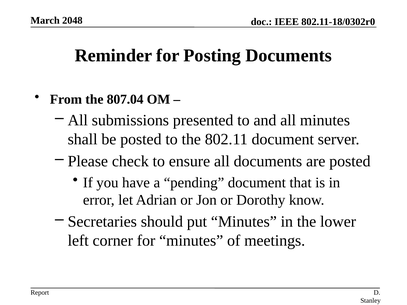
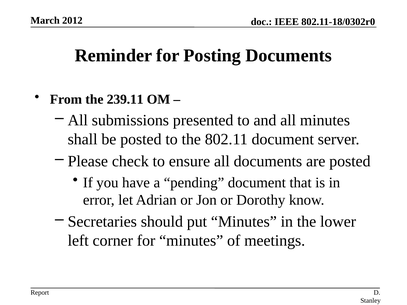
2048: 2048 -> 2012 (72, 20)
807.04: 807.04 -> 239.11 (125, 99)
